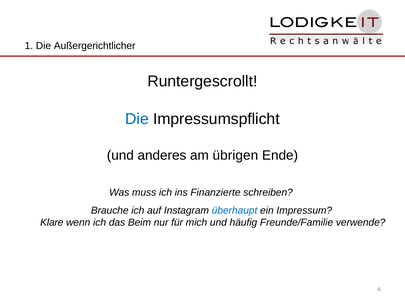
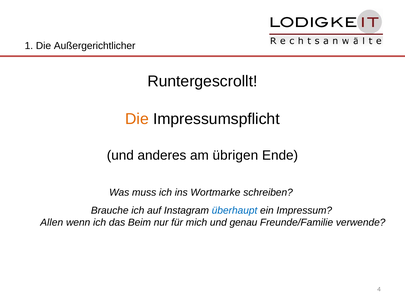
Die colour: blue -> orange (137, 119)
Finanzierte: Finanzierte -> Wortmarke (215, 193)
Klare: Klare -> Allen (52, 223)
häufig: häufig -> genau (243, 223)
